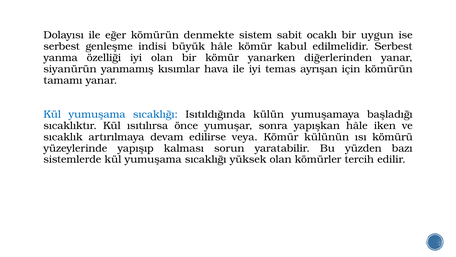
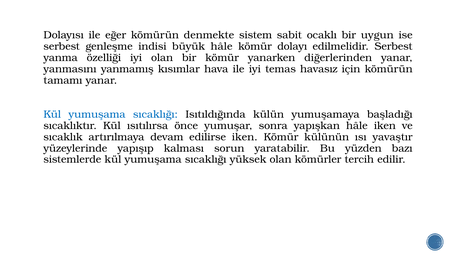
kabul: kabul -> dolayı (292, 46)
siyanürün: siyanürün -> yanmasını (70, 69)
ayrışan: ayrışan -> havasız (319, 69)
edilirse veya: veya -> iken (245, 137)
kömürü: kömürü -> yavaştır (393, 137)
